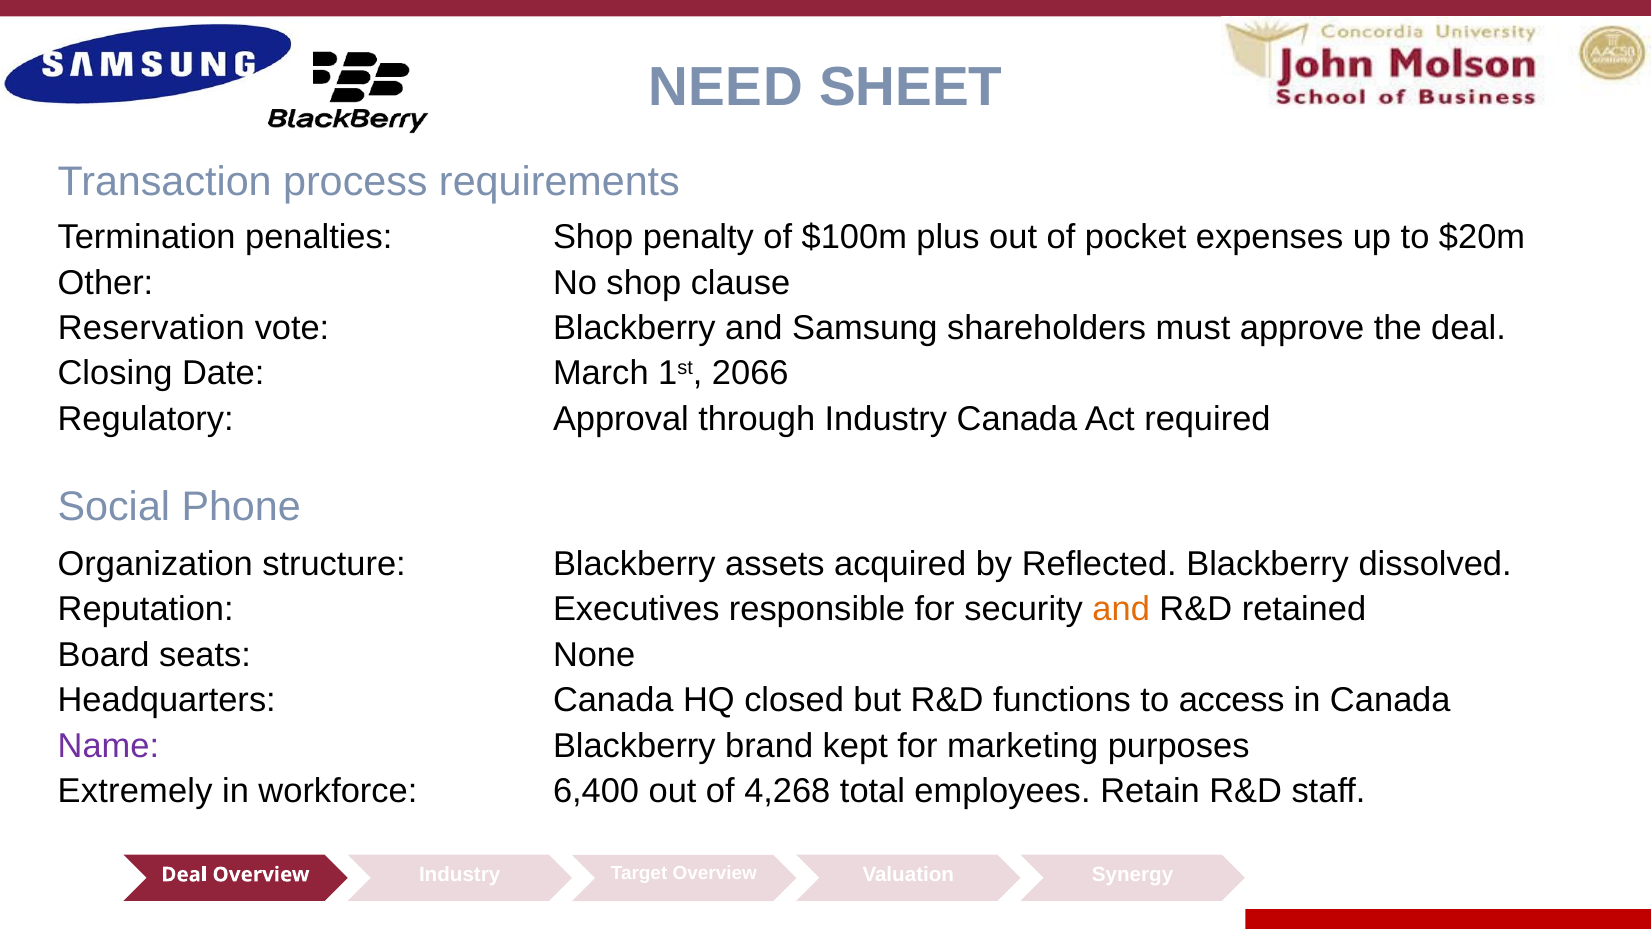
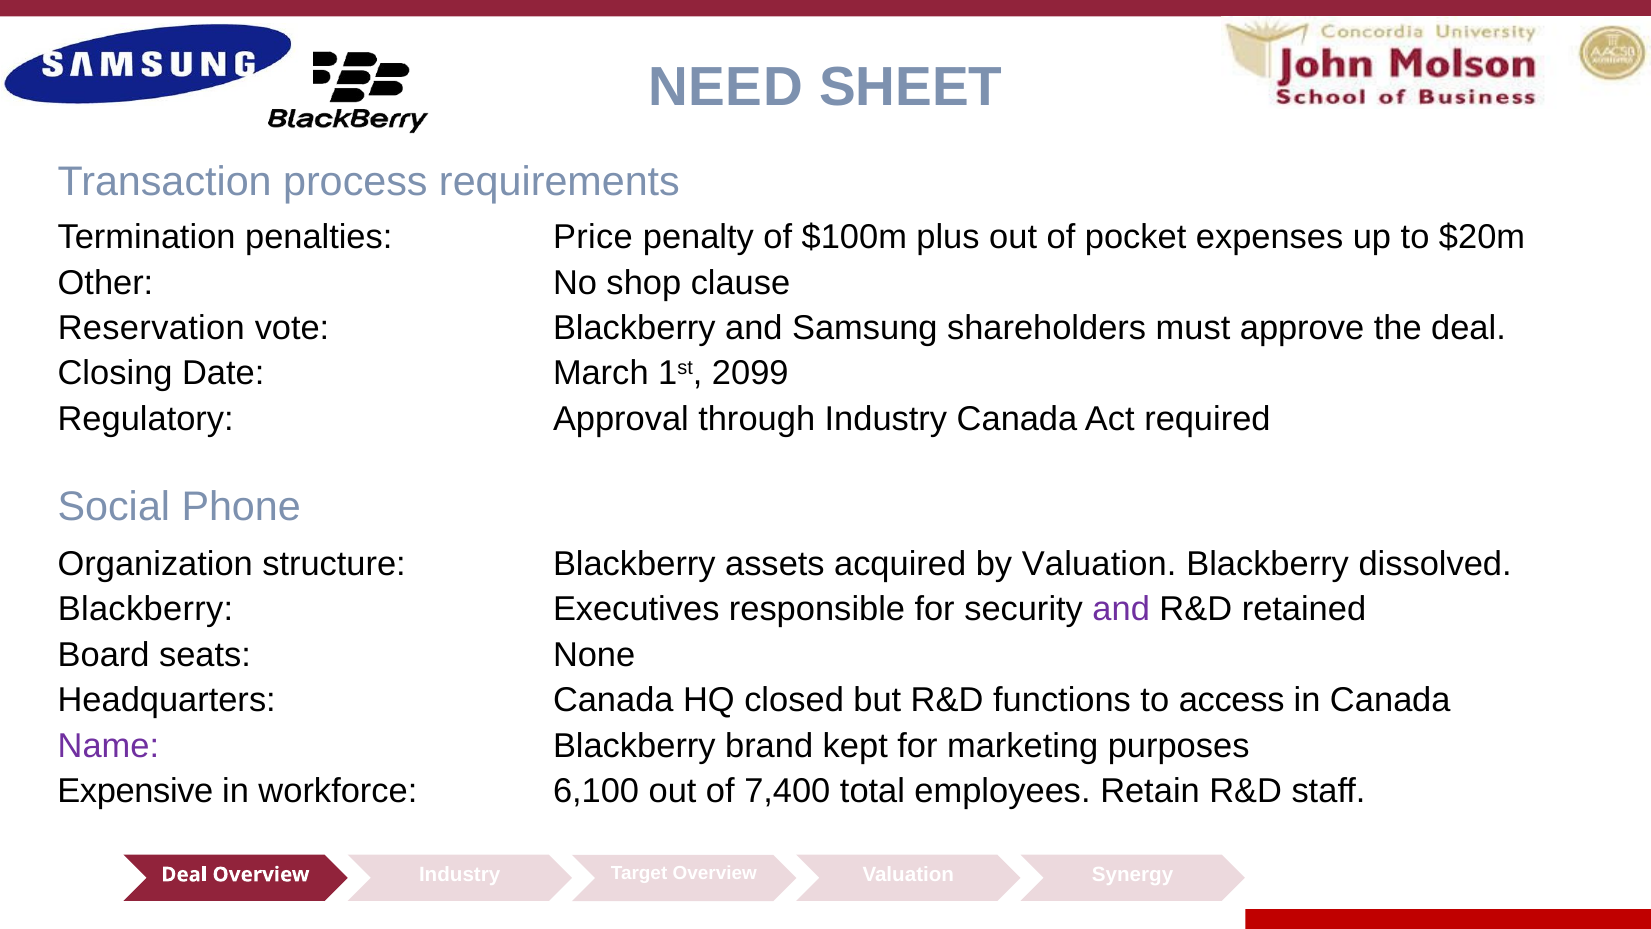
penalties Shop: Shop -> Price (593, 237)
2066: 2066 -> 2099 (750, 373)
by Reflected: Reflected -> Valuation (1099, 564)
Reputation: Reputation -> Blackberry (146, 609)
and colour: orange -> purple (1121, 609)
Extremely: Extremely -> Expensive (135, 791)
6,400: 6,400 -> 6,100 (596, 791)
4,268: 4,268 -> 7,400 (787, 791)
